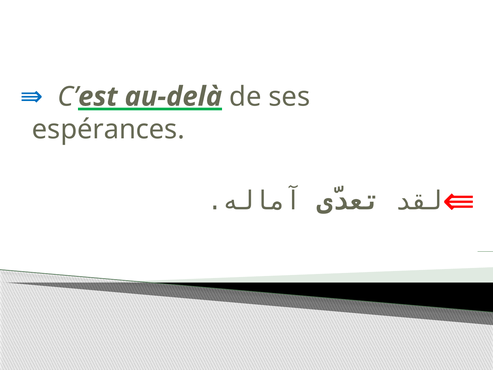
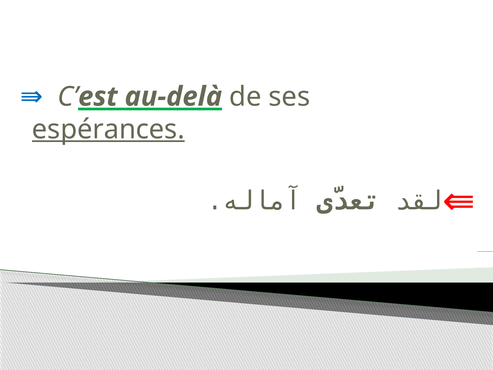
espérances underline: none -> present (108, 129)
